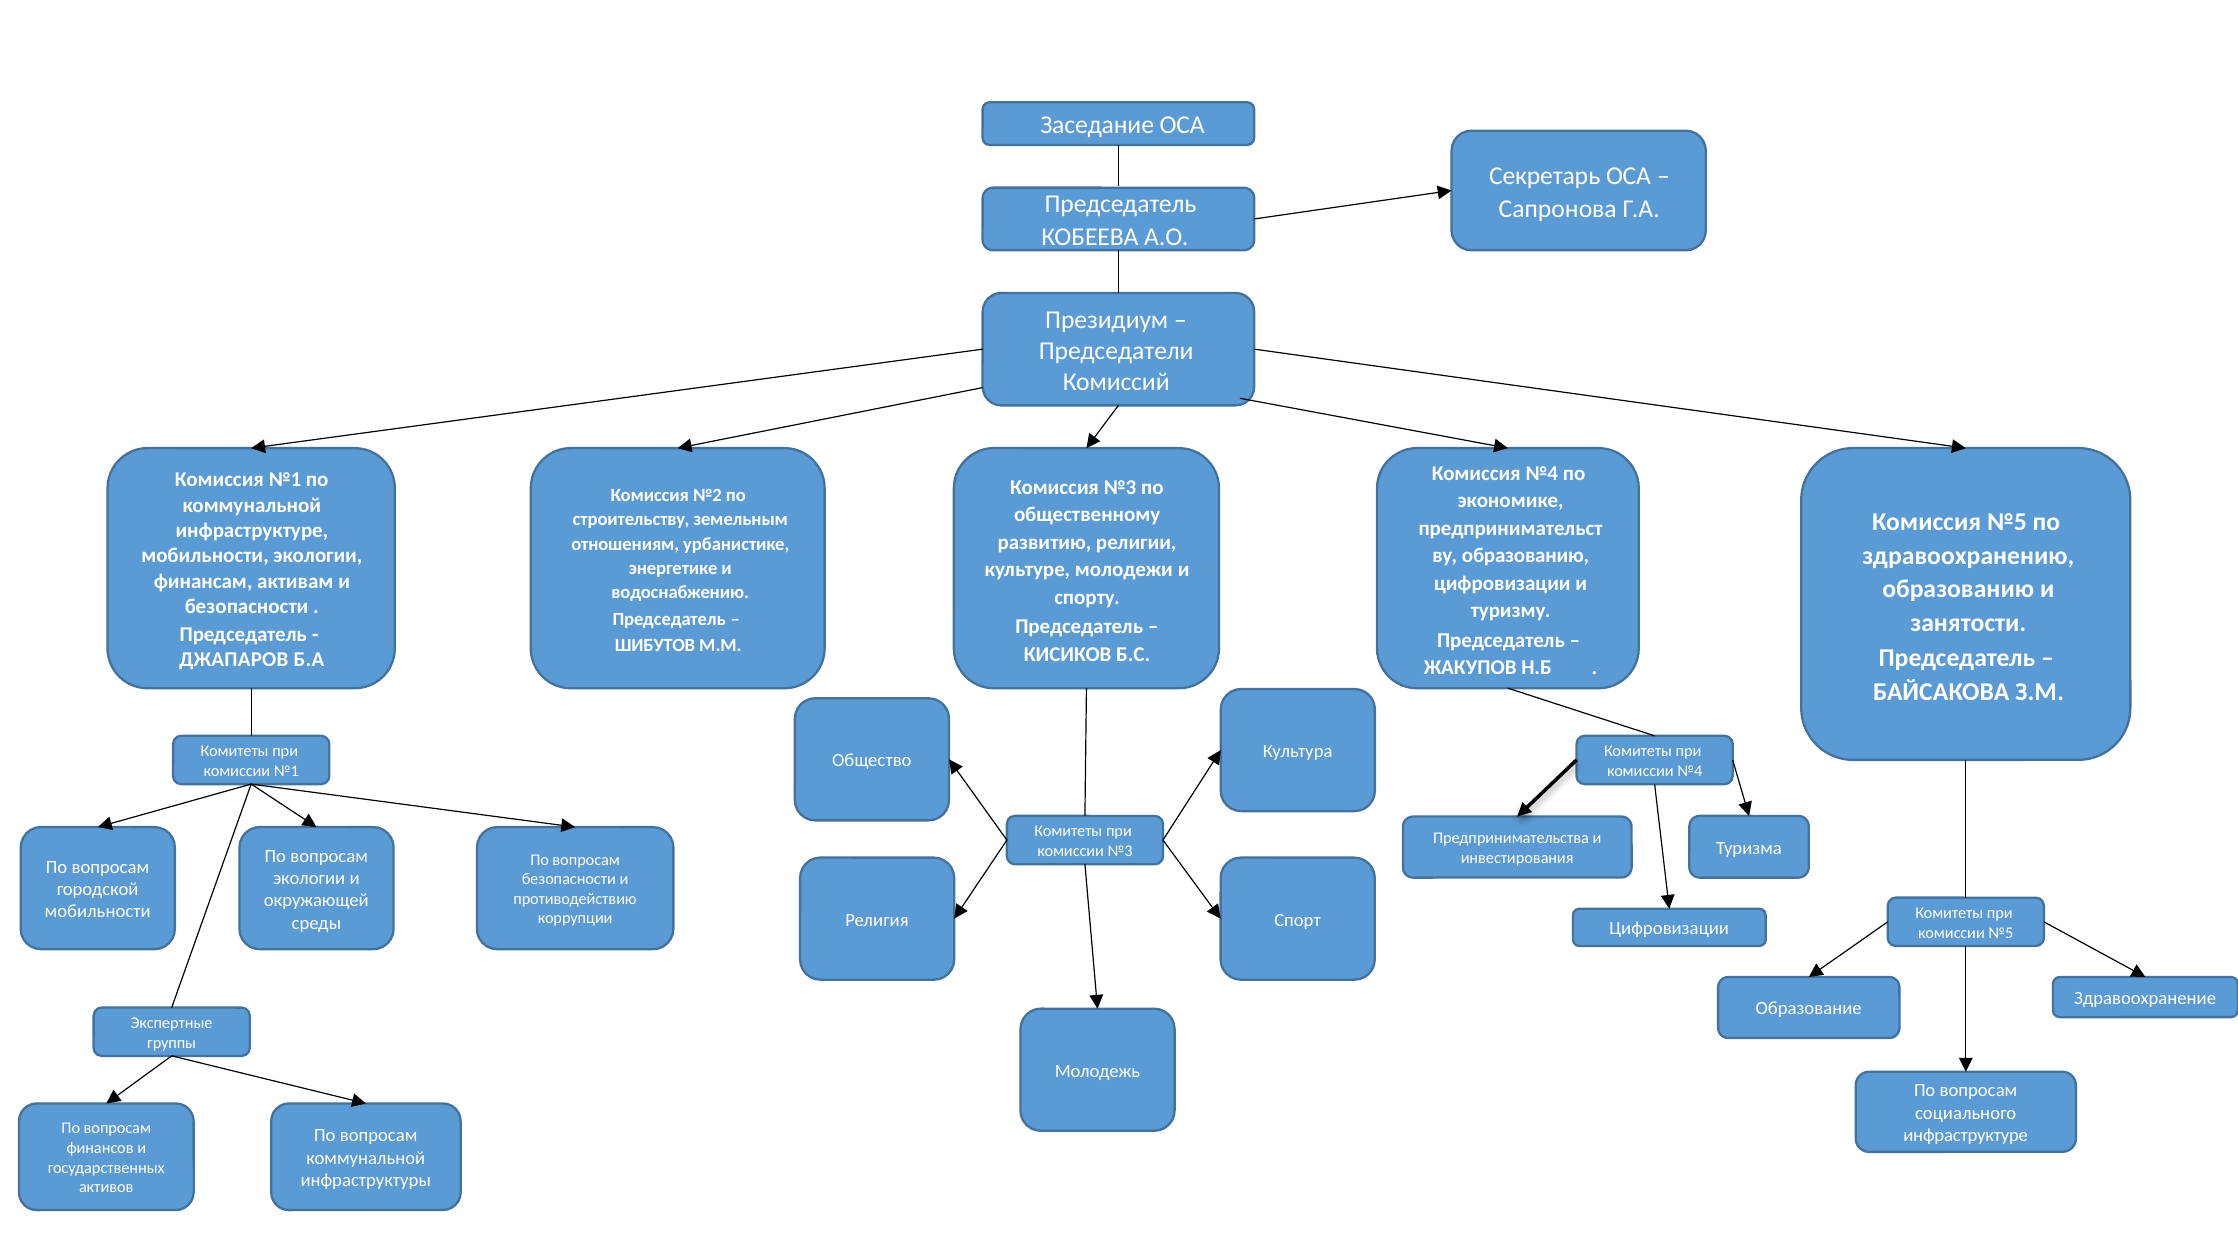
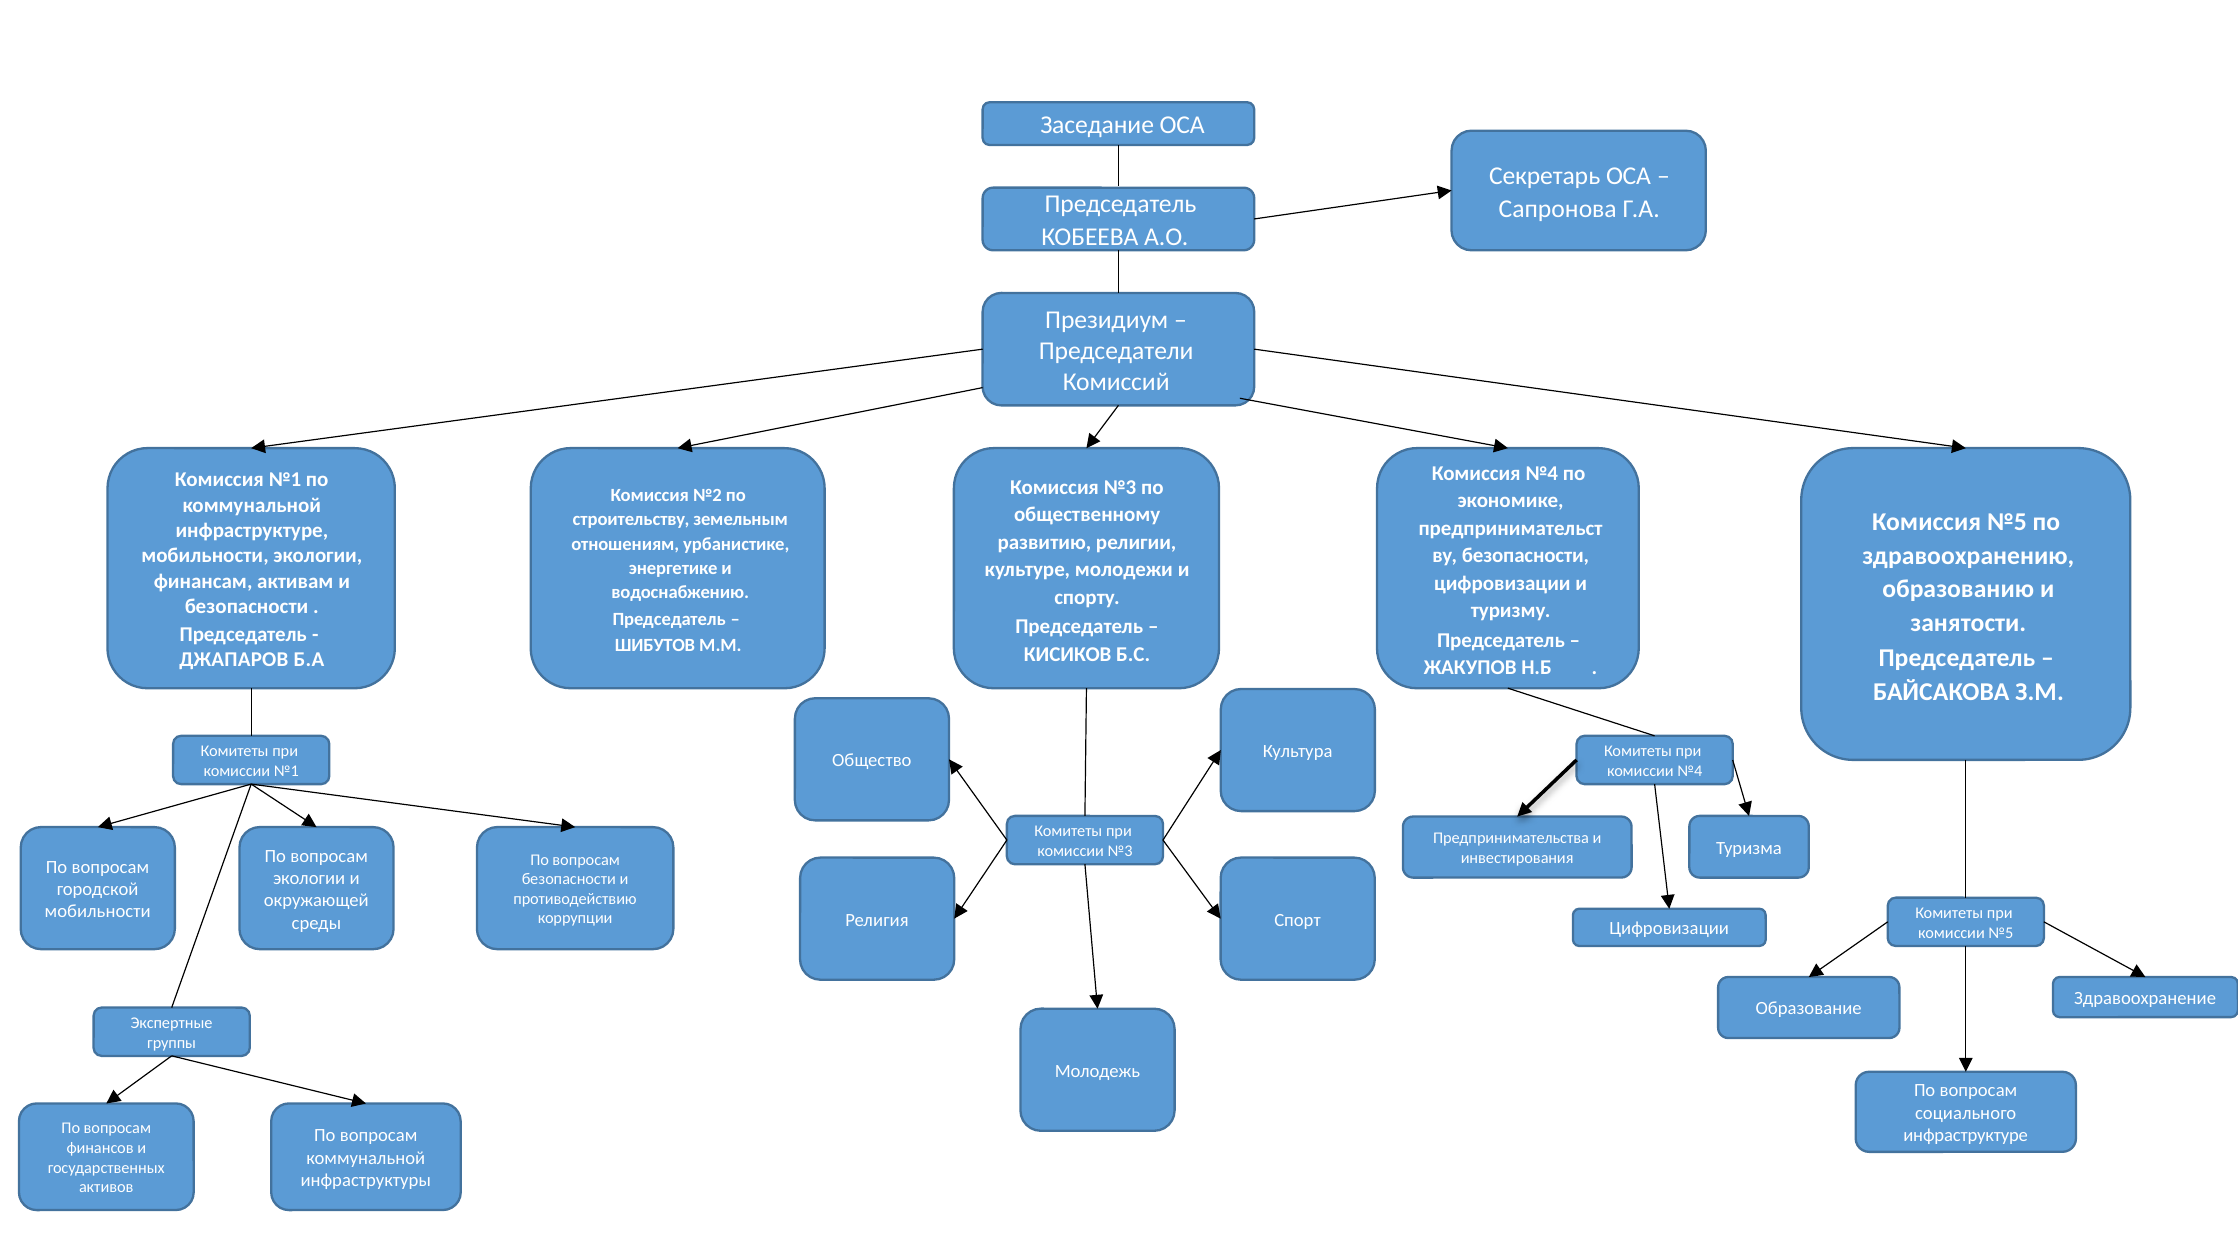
образованию: образованию -> безопасности (1525, 556)
